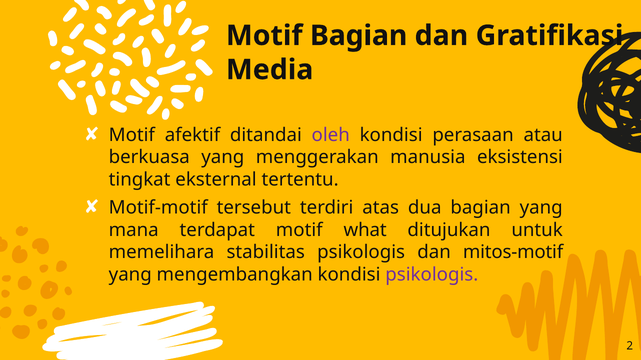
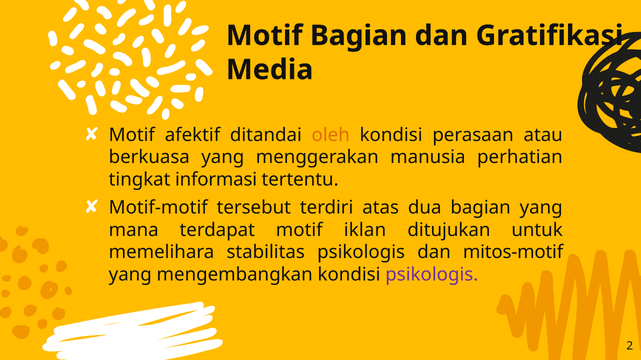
oleh colour: purple -> orange (331, 135)
eksistensi: eksistensi -> perhatian (520, 158)
eksternal: eksternal -> informasi (216, 180)
what: what -> iklan (365, 230)
